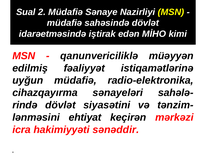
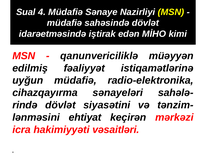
2: 2 -> 4 (42, 12)
sənəddir: sənəddir -> vəsaitləri (116, 130)
